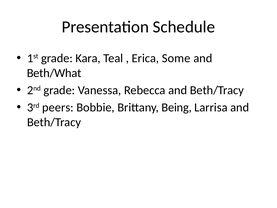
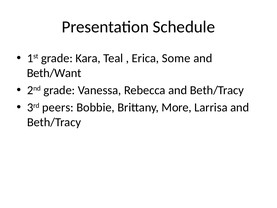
Beth/What: Beth/What -> Beth/Want (54, 73)
Being: Being -> More (177, 107)
